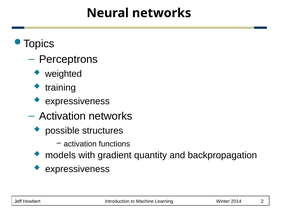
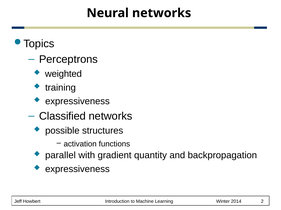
Activation: Activation -> Classified (62, 117)
models: models -> parallel (60, 156)
